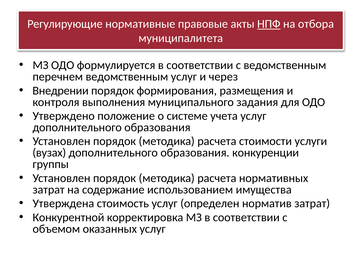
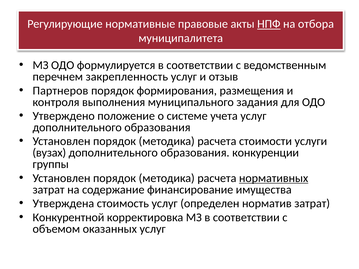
перечнем ведомственным: ведомственным -> закрепленность (127, 77)
через: через -> отзыв (223, 77)
Внедрении: Внедрении -> Партнеров (60, 91)
нормативных underline: none -> present (274, 178)
использованием: использованием -> финансирование (190, 190)
